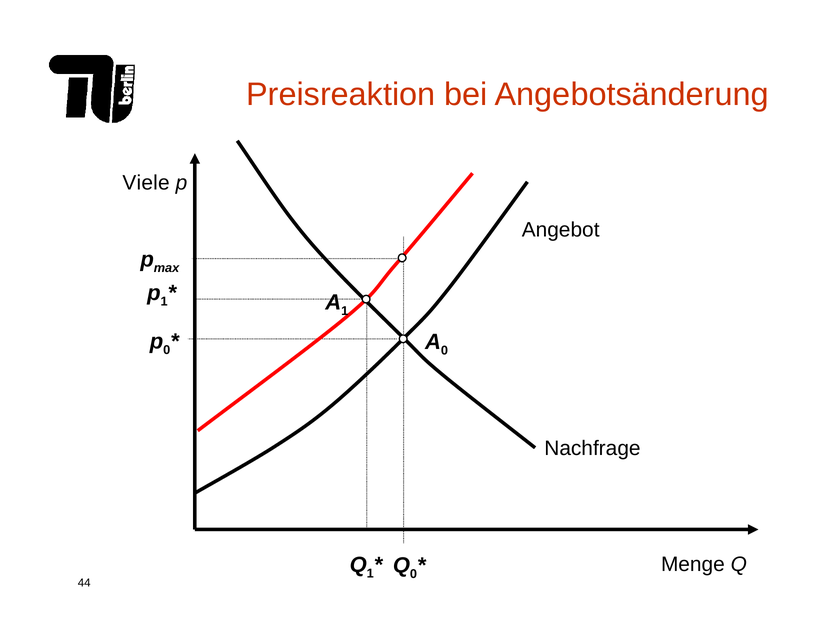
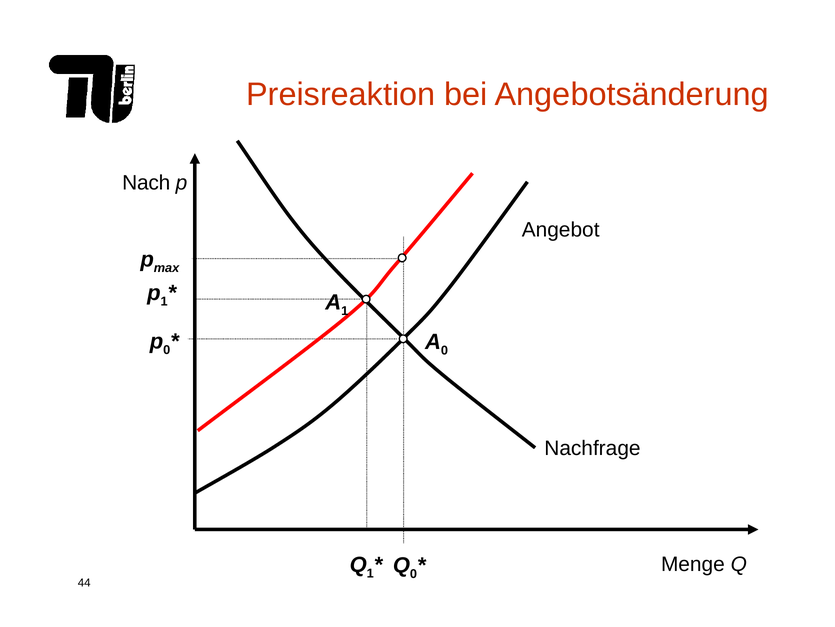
Viele: Viele -> Nach (146, 182)
